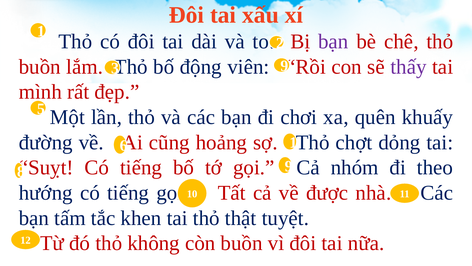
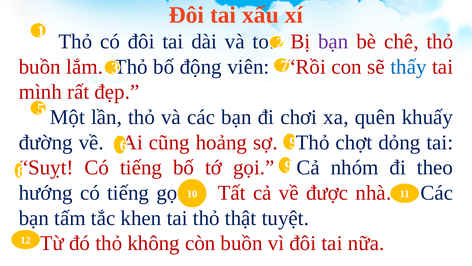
thấy colour: purple -> blue (408, 67)
9: 9 -> 7 (284, 66)
1: 1 -> 9 (293, 142)
